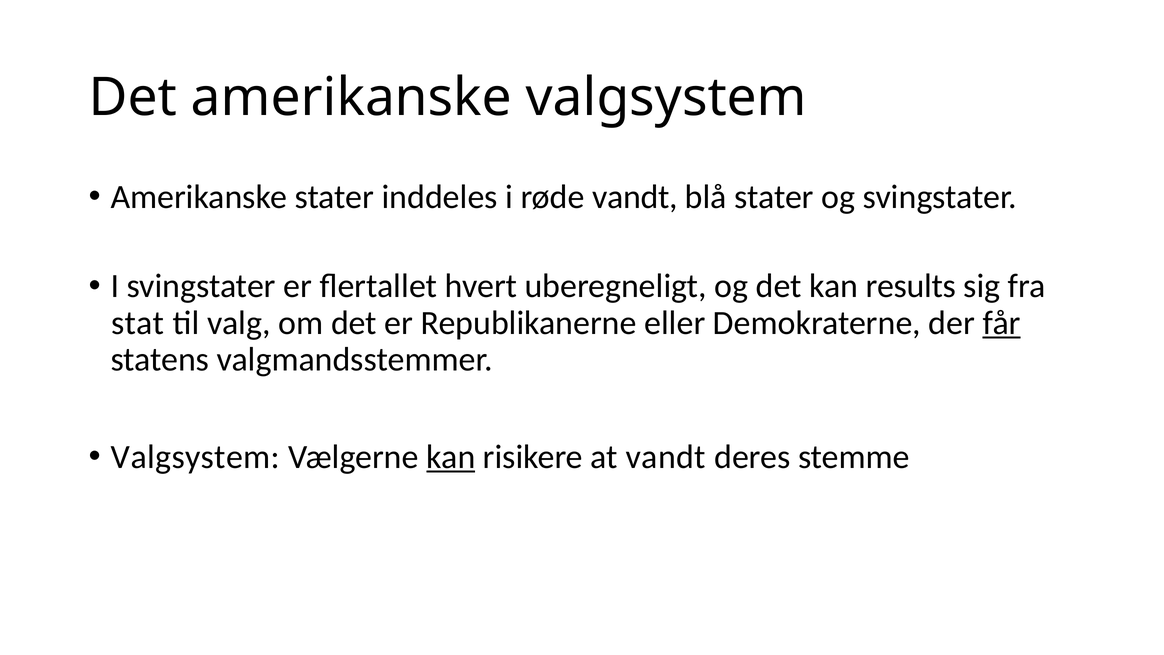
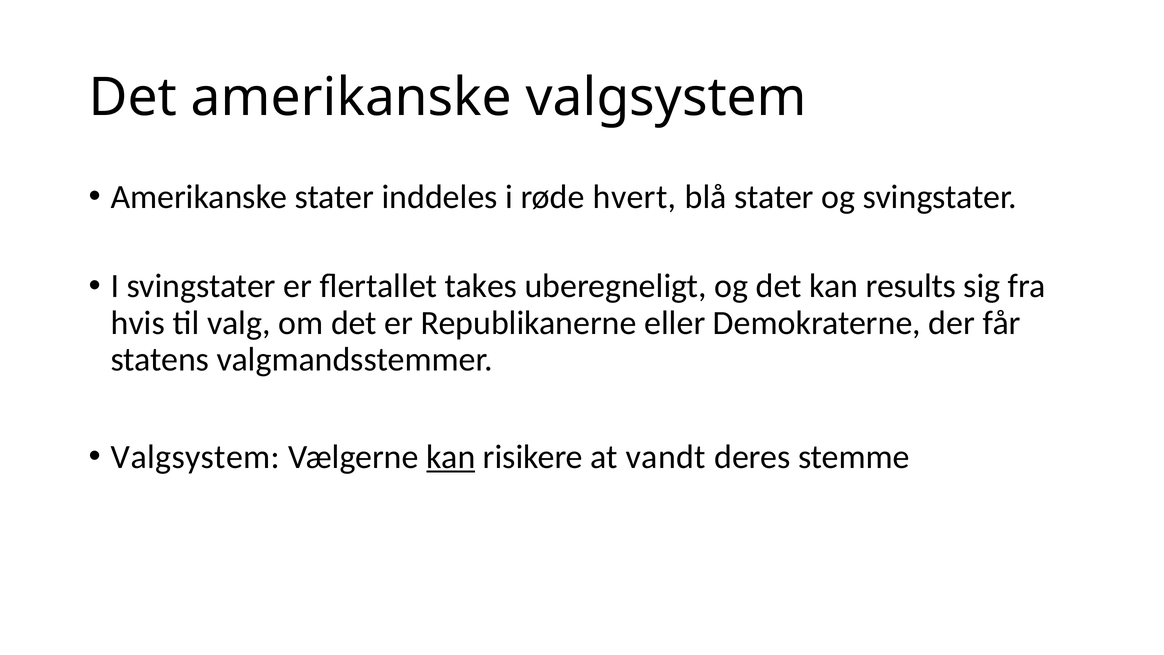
røde vandt: vandt -> hvert (635, 197)
hvert: hvert -> takes (481, 286)
stat: stat -> hvis (138, 323)
får underline: present -> none (1002, 323)
